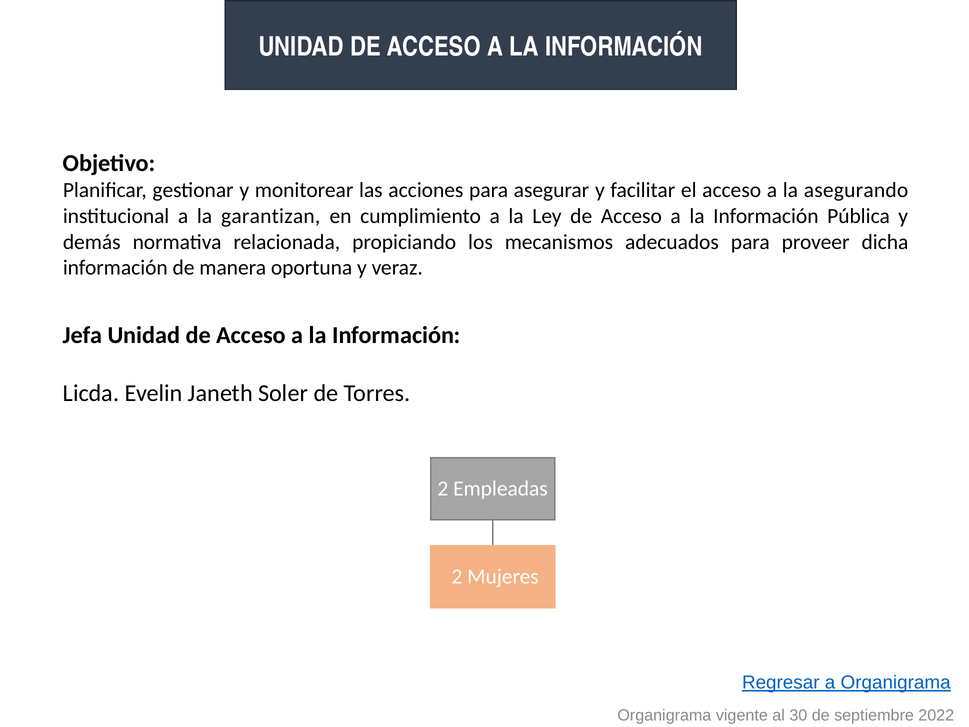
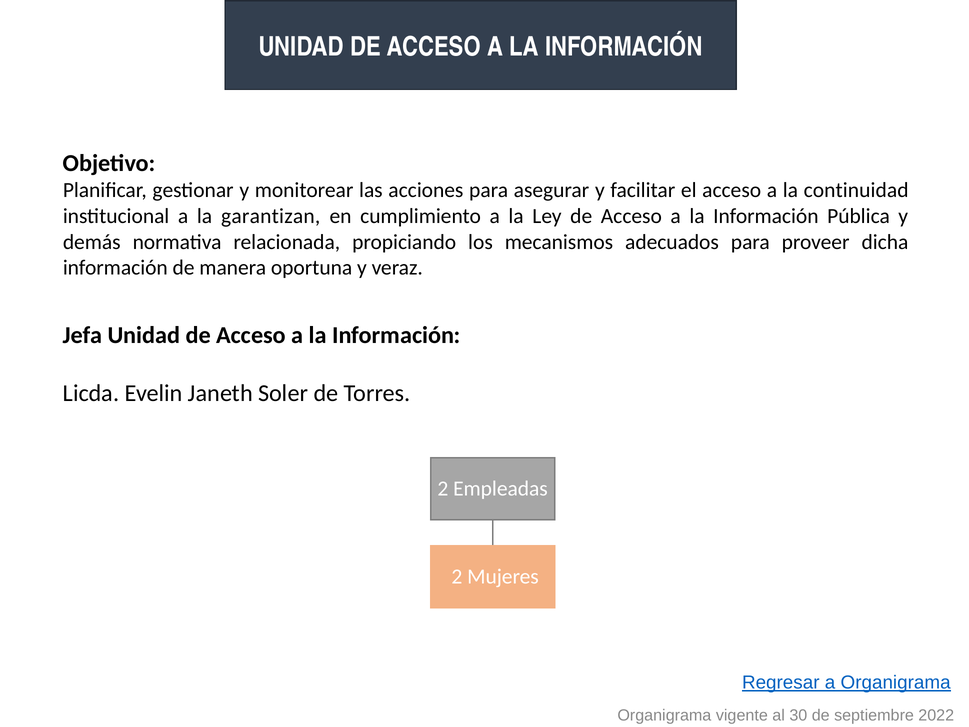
asegurando: asegurando -> continuidad (856, 190)
